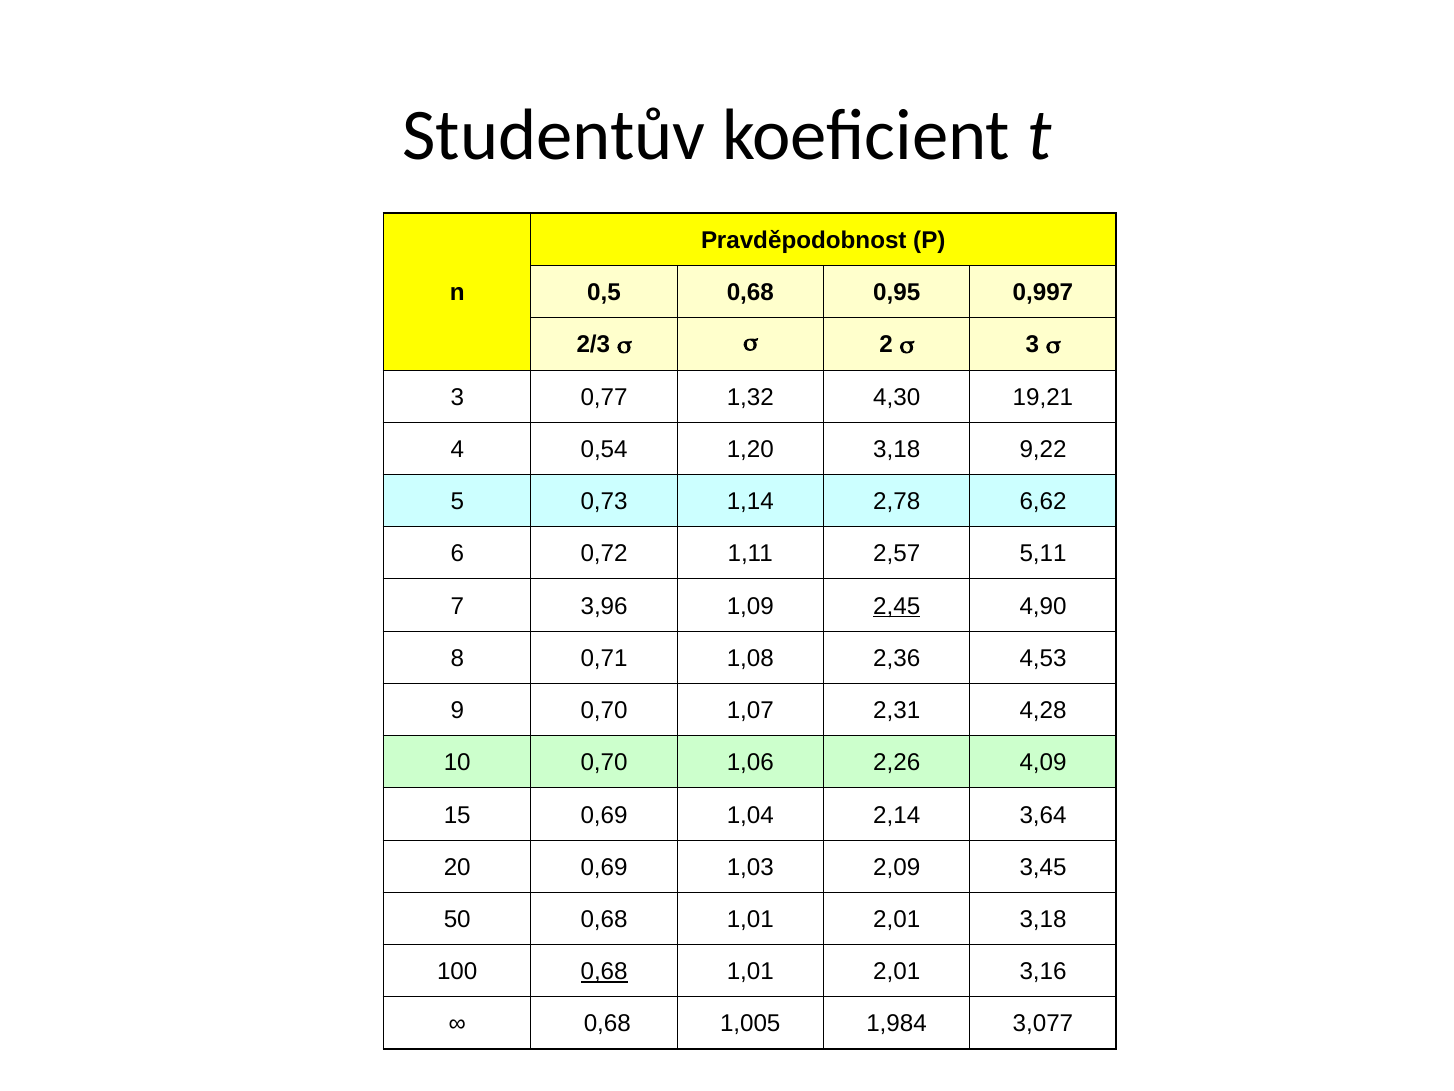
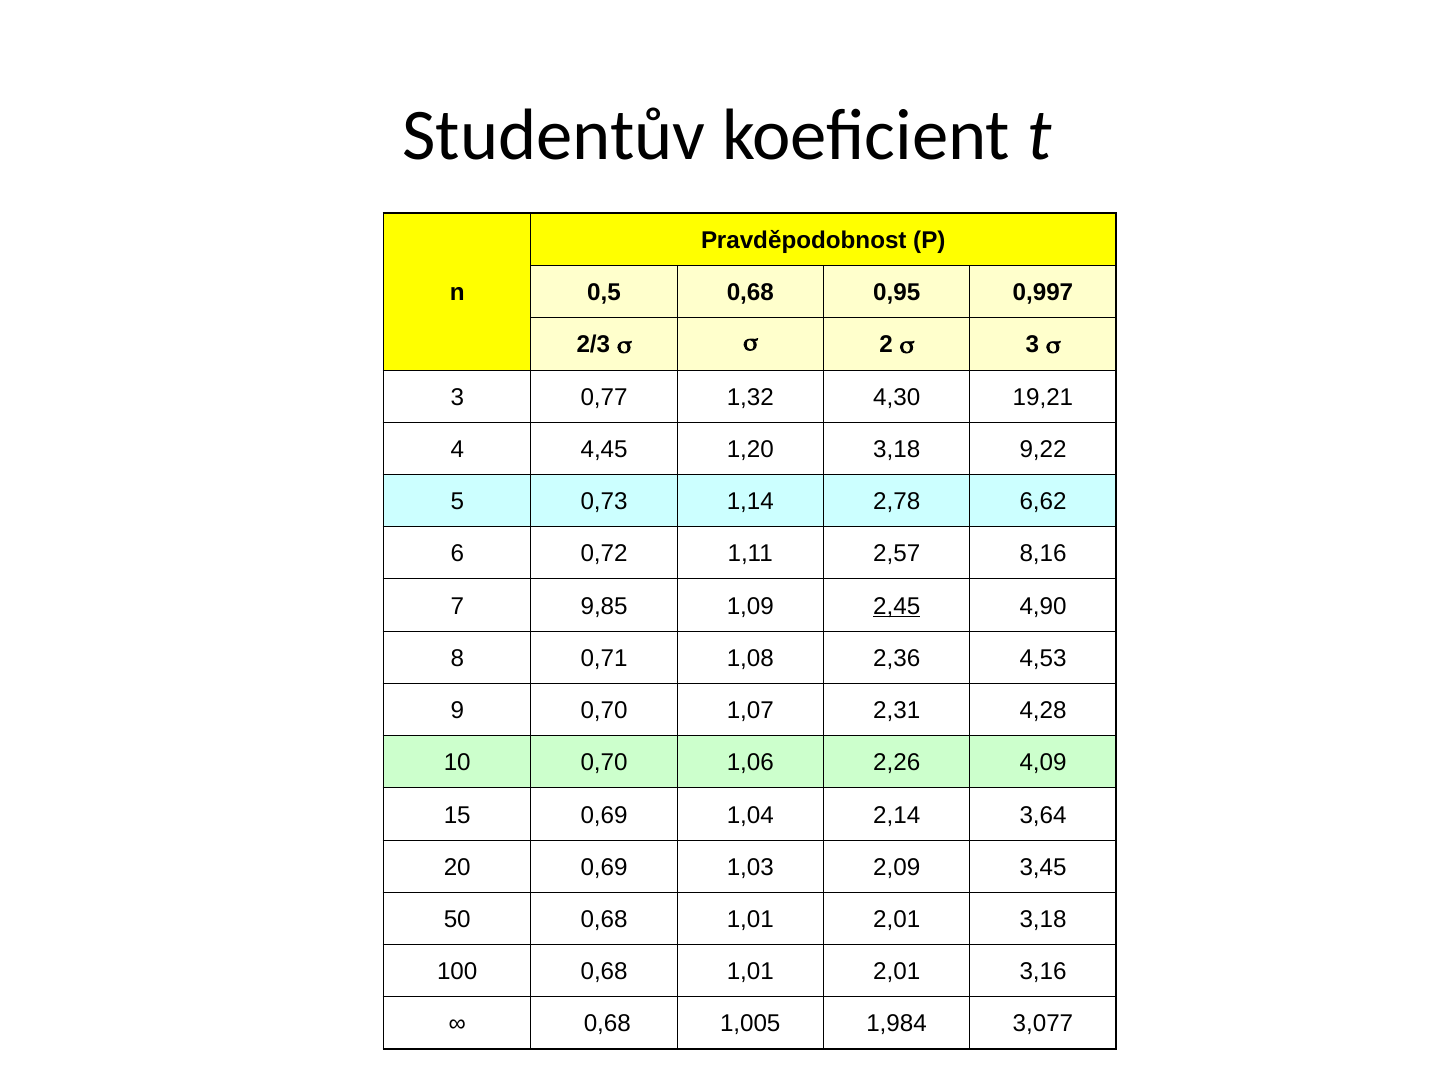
0,54: 0,54 -> 4,45 (604, 449)
5,11: 5,11 -> 8,16 (1043, 554)
3,96: 3,96 -> 9,85 (604, 606)
0,68 underline: present -> none (604, 971)
